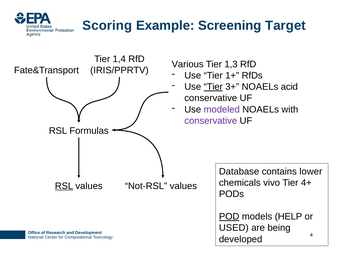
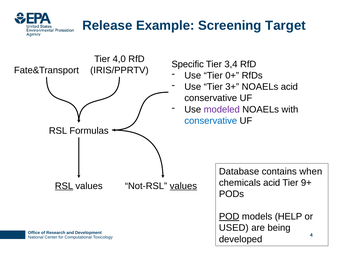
Scoring: Scoring -> Release (107, 25)
1,4: 1,4 -> 4,0 (119, 59)
Various: Various -> Specific (188, 64)
1,3: 1,3 -> 3,4 (231, 64)
1+: 1+ -> 0+ (232, 75)
Tier underline: present -> none (213, 87)
conservative colour: purple -> blue (211, 120)
lower: lower -> when (311, 171)
chemicals vivo: vivo -> acid (272, 182)
4+: 4+ -> 9+ (306, 182)
values underline: none -> present (183, 186)
